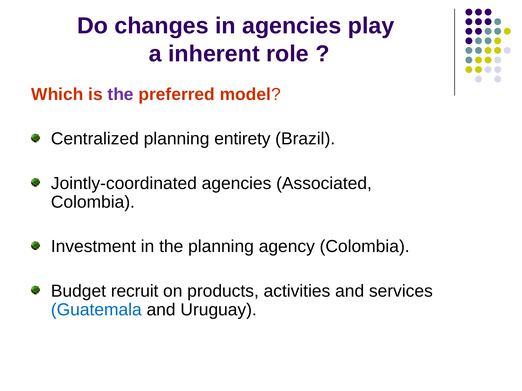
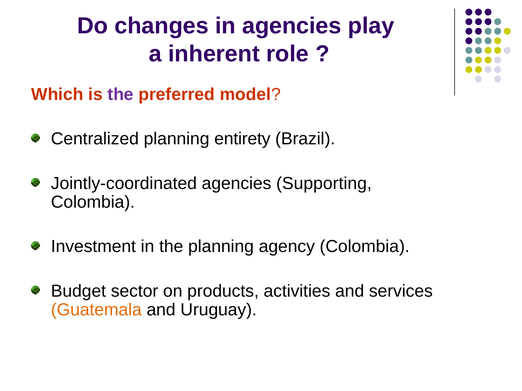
Associated: Associated -> Supporting (324, 184)
recruit: recruit -> sector (135, 291)
Guatemala colour: blue -> orange (96, 310)
